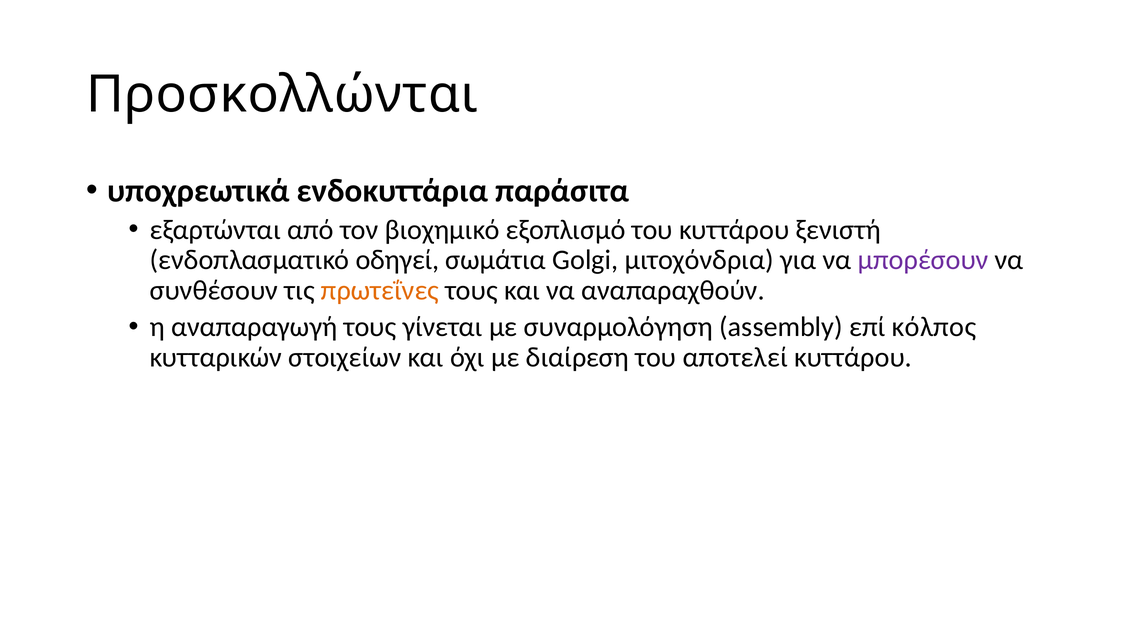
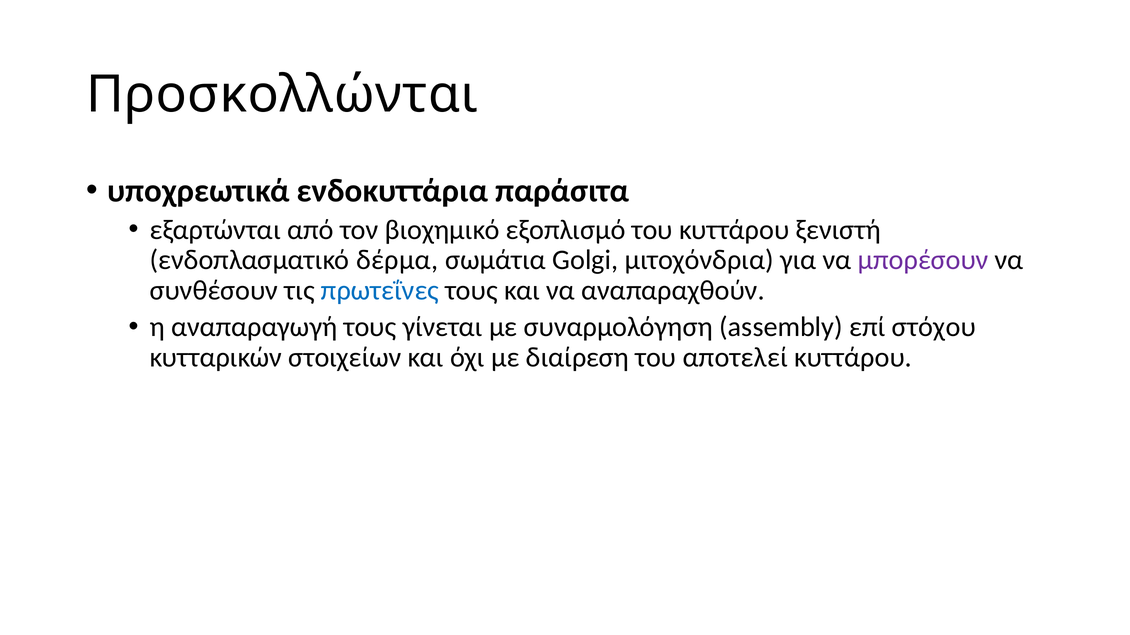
οδηγεί: οδηγεί -> δέρμα (397, 260)
πρωτεΐνες colour: orange -> blue (380, 291)
κόλπος: κόλπος -> στόχου (934, 327)
